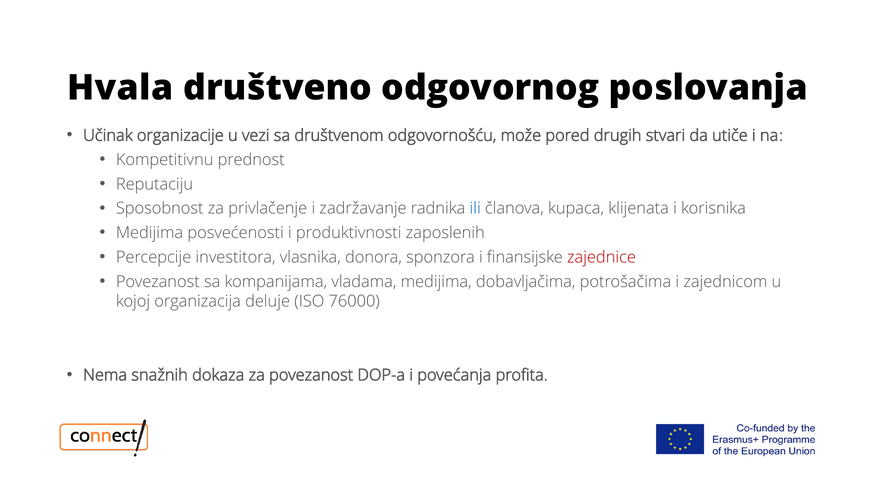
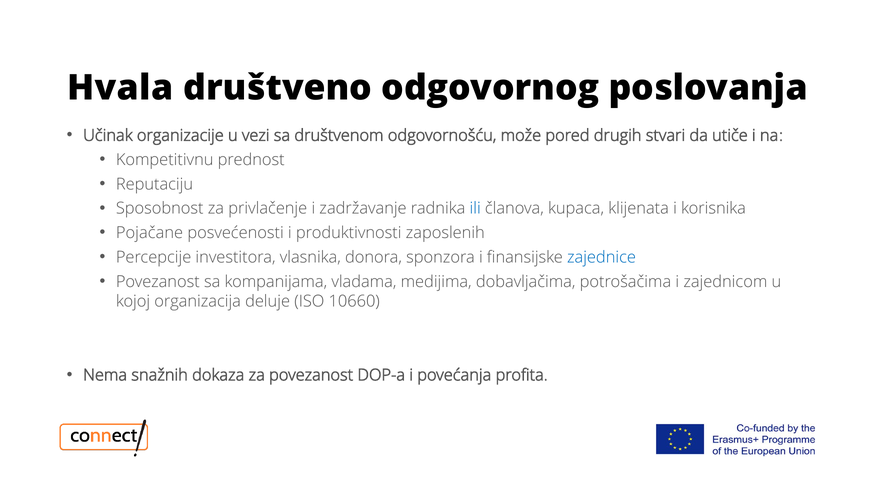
Medijima: Medijima -> Pojačane (150, 233)
zajednice colour: red -> blue (601, 257)
76000: 76000 -> 10660 (354, 301)
